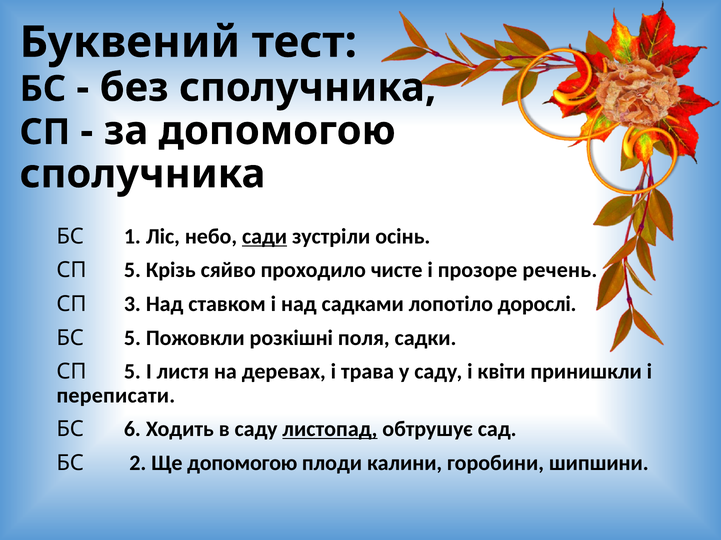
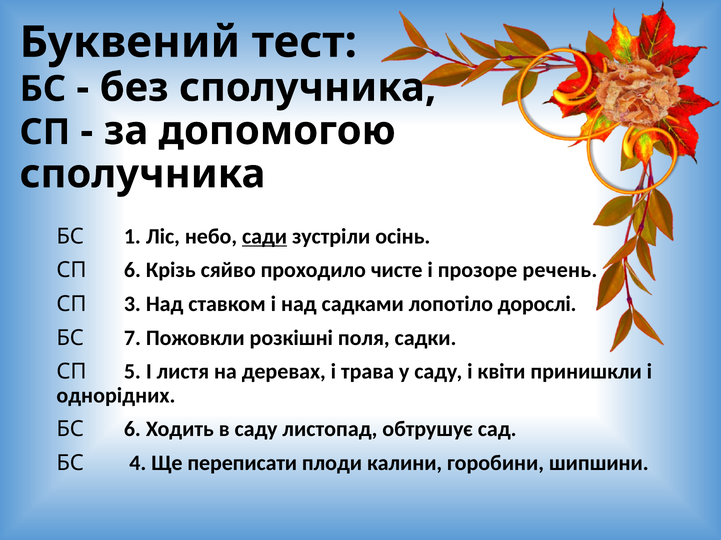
5: 5 -> 6 (132, 271)
БС 5: 5 -> 7 (132, 338)
переписати: переписати -> однорідних (116, 396)
листопад underline: present -> none (330, 430)
2: 2 -> 4 (138, 463)
Ще допомогою: допомогою -> переписати (242, 463)
